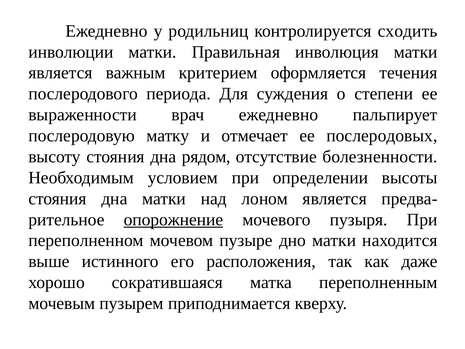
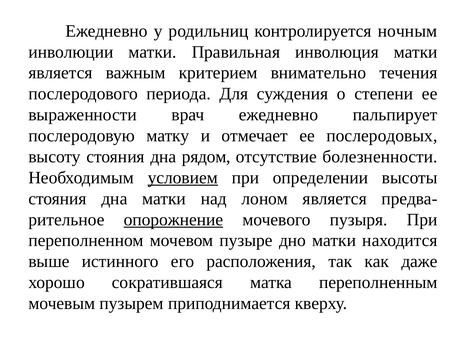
сходить: сходить -> ночным (408, 31)
оформляется: оформляется -> внимательно (318, 73)
условием underline: none -> present (183, 178)
